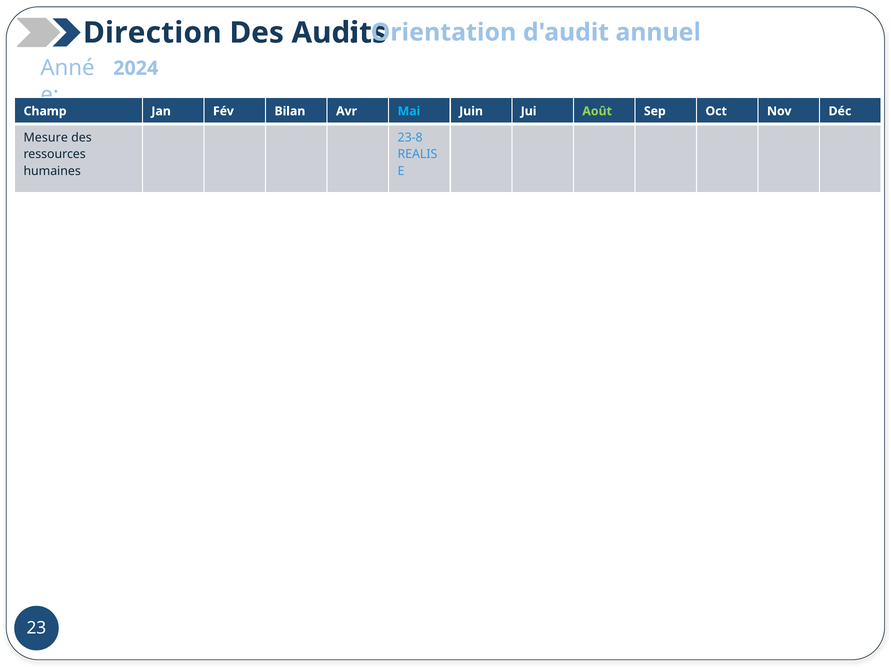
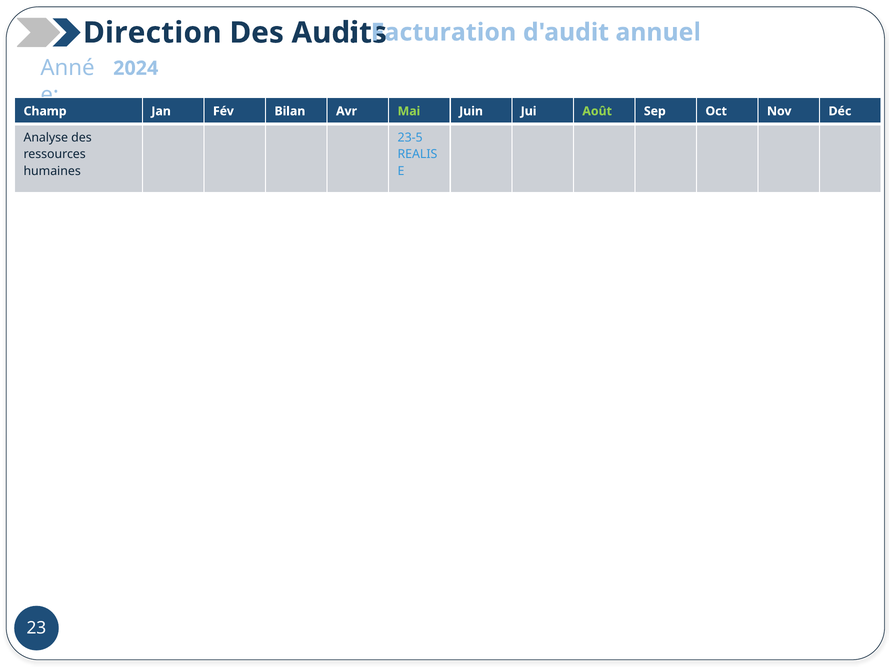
Orientation: Orientation -> Facturation (443, 32)
Mai colour: light blue -> light green (409, 111)
Mesure: Mesure -> Analyse (46, 137)
23-8: 23-8 -> 23-5 (410, 137)
